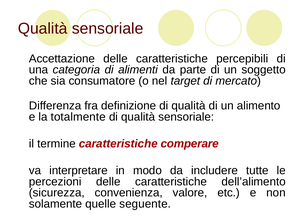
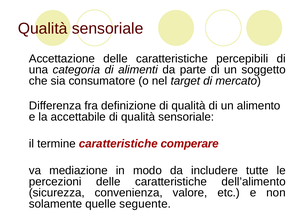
totalmente: totalmente -> accettabile (78, 117)
interpretare: interpretare -> mediazione (78, 170)
